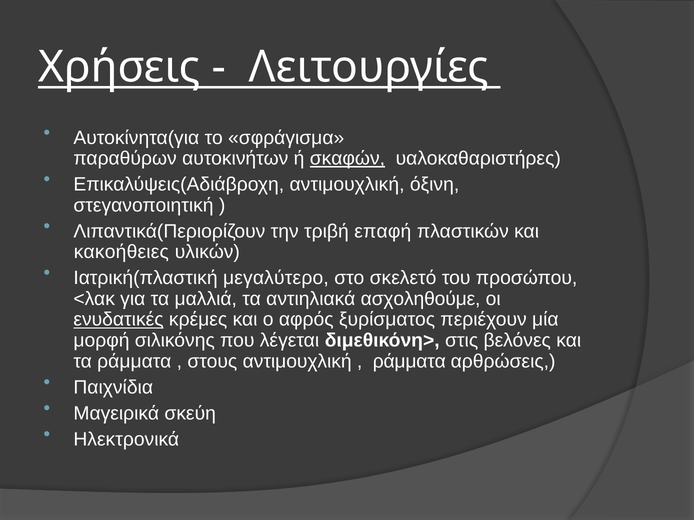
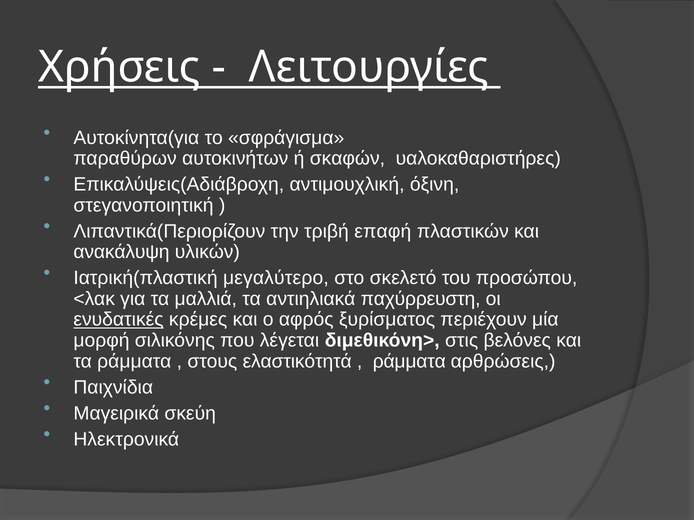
σκαφών underline: present -> none (347, 159)
κακοήθειες: κακοήθειες -> ανακάλυψη (121, 252)
ασχοληθούμε: ασχοληθούμε -> παχύρρευστη (421, 299)
στους αντιμουχλική: αντιμουχλική -> ελαστικότητά (297, 362)
